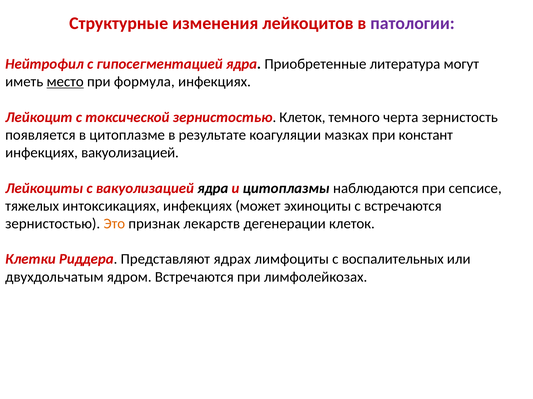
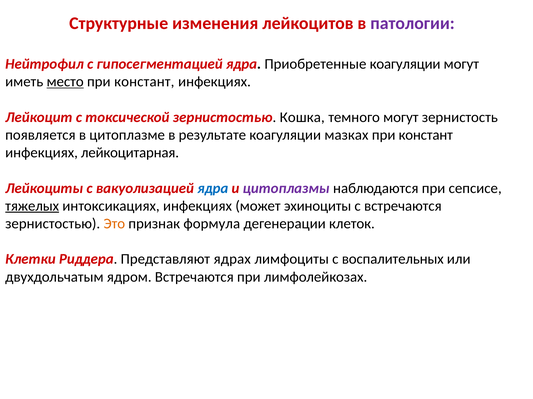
Приобретенные литература: литература -> коагуляции (405, 64)
формула: формула -> констант (144, 82)
зернистостью Клеток: Клеток -> Кошка (302, 117)
темного черта: черта -> могут (401, 117)
инфекциях вакуолизацией: вакуолизацией -> лейкоцитарная (130, 153)
ядра colour: black -> blue (213, 188)
цитоплазмы colour: black -> purple (286, 188)
тяжелых underline: none -> present (32, 206)
лекарств: лекарств -> формула (212, 224)
